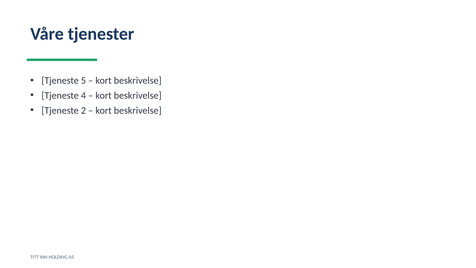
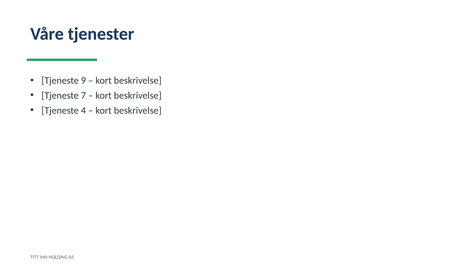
5: 5 -> 9 (83, 81)
4: 4 -> 7 (83, 96)
2: 2 -> 4 (83, 110)
